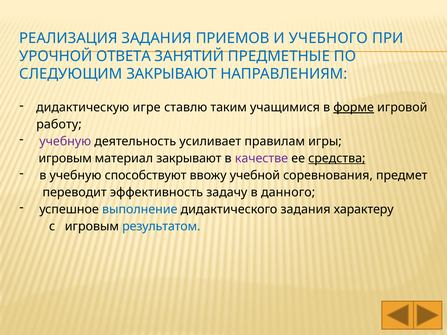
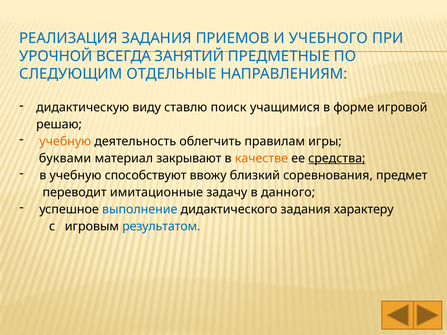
ОТВЕТА: ОТВЕТА -> ВСЕГДА (124, 56)
СЛЕДУЮЩИМ ЗАКРЫВАЮТ: ЗАКРЫВАЮТ -> ОТДЕЛЬНЫЕ (171, 74)
игре: игре -> виду (147, 108)
таким: таким -> поиск (229, 108)
форме underline: present -> none (354, 108)
работу: работу -> решаю (59, 125)
учебную colour: purple -> orange (65, 142)
усиливает: усиливает -> облегчить (210, 142)
игровым: игровым -> буквами (65, 159)
качестве colour: purple -> orange (261, 159)
учебной: учебной -> близкий (255, 176)
эффективность: эффективность -> имитационные (156, 192)
